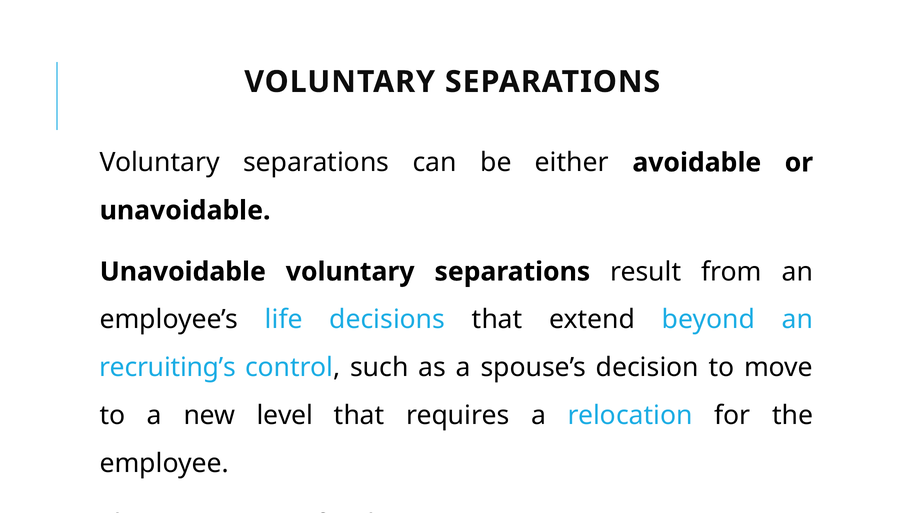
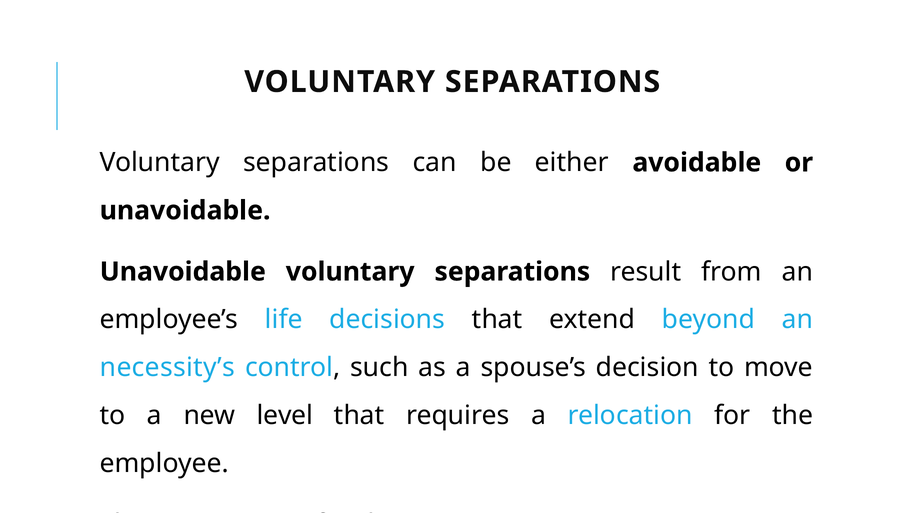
recruiting’s: recruiting’s -> necessity’s (167, 368)
